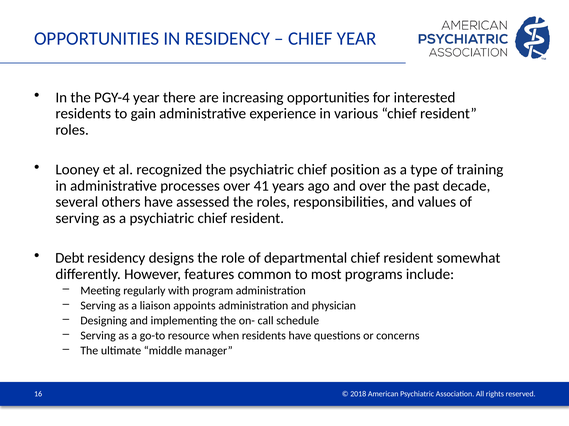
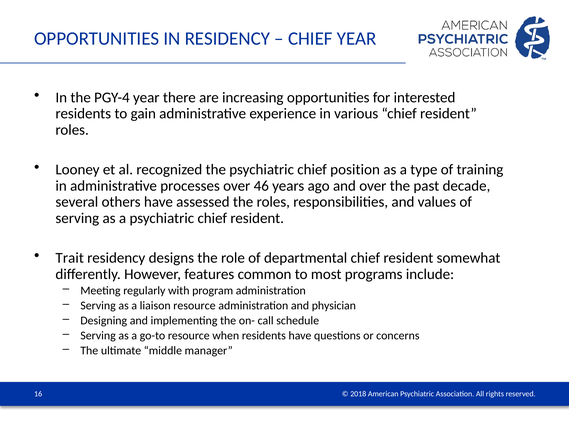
41: 41 -> 46 (261, 186)
Debt: Debt -> Trait (70, 258)
liaison appoints: appoints -> resource (194, 306)
